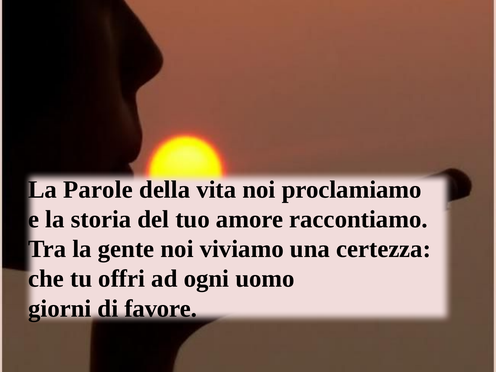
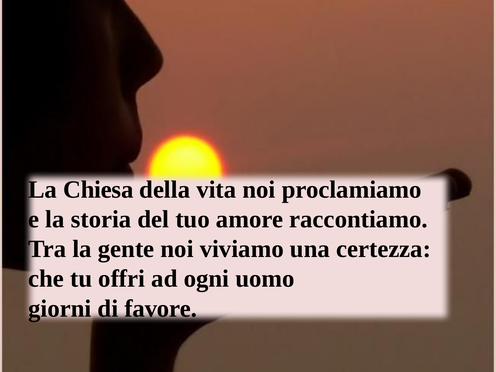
Parole: Parole -> Chiesa (98, 190)
